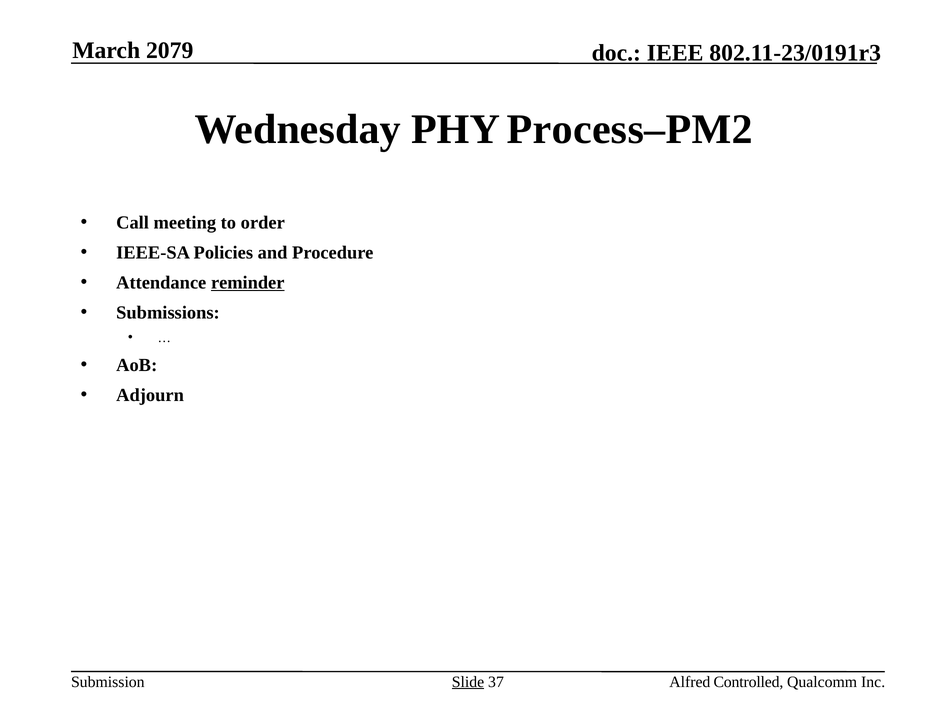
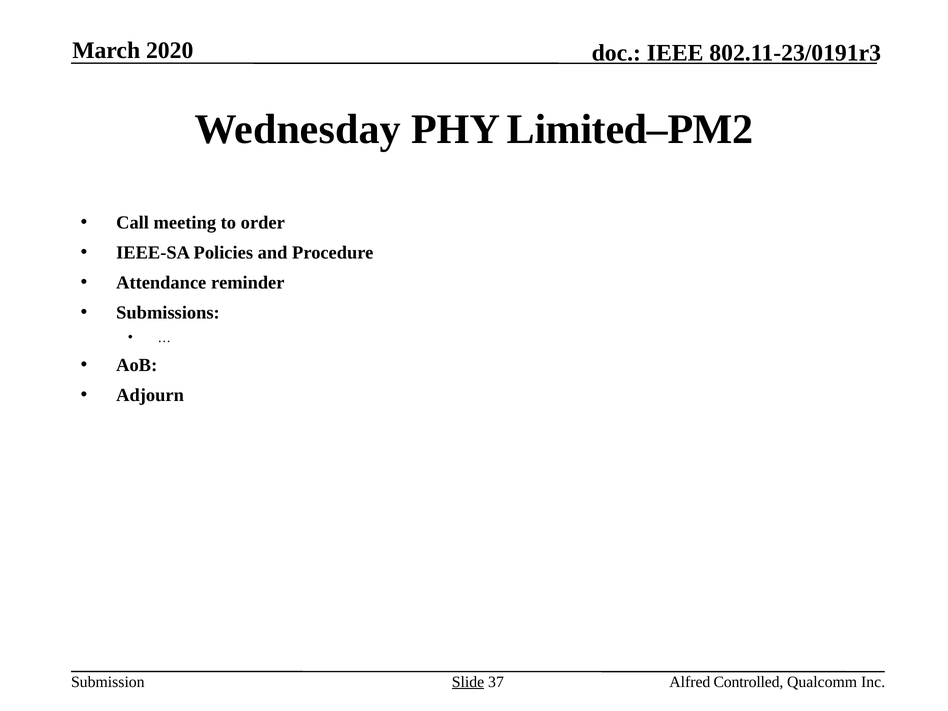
2079: 2079 -> 2020 (170, 50)
Process–PM2: Process–PM2 -> Limited–PM2 (630, 129)
reminder underline: present -> none (248, 283)
